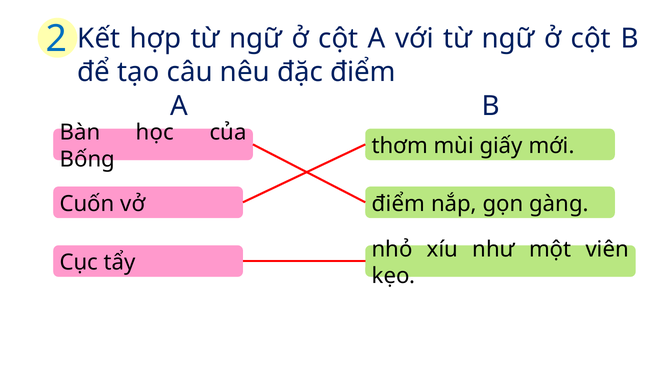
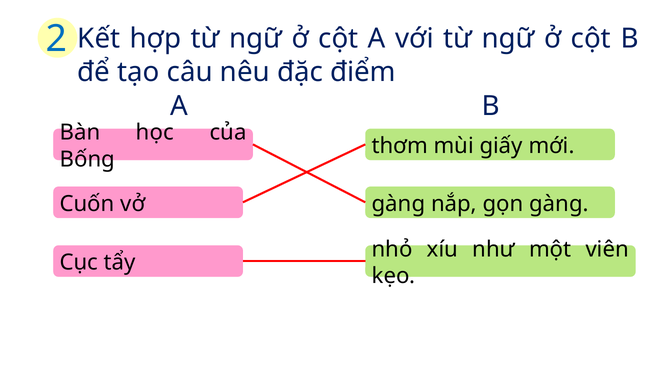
điểm: điểm -> gàng (398, 204)
